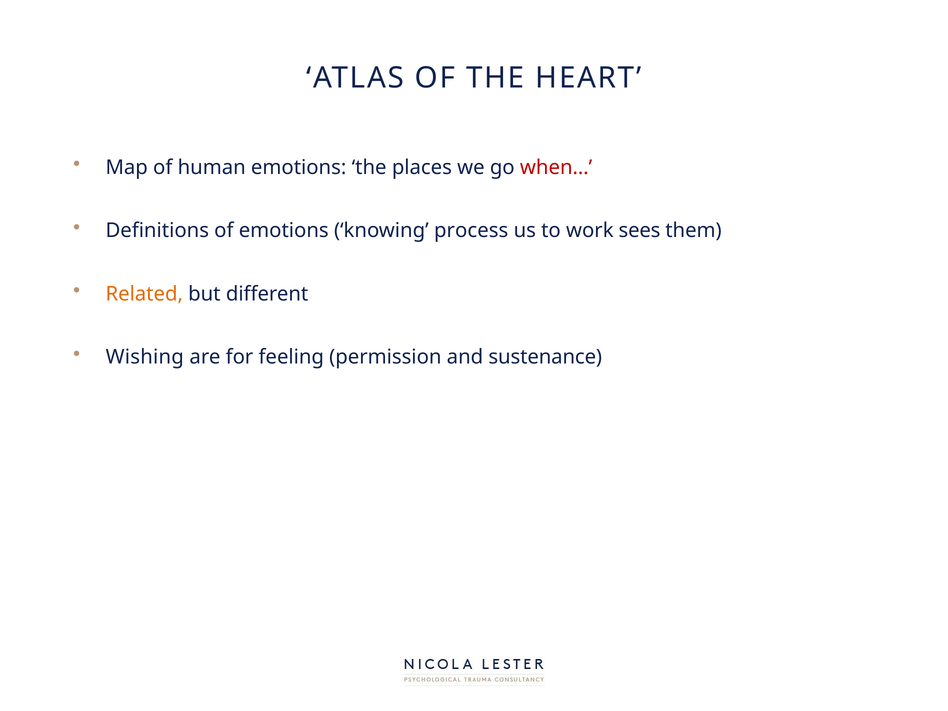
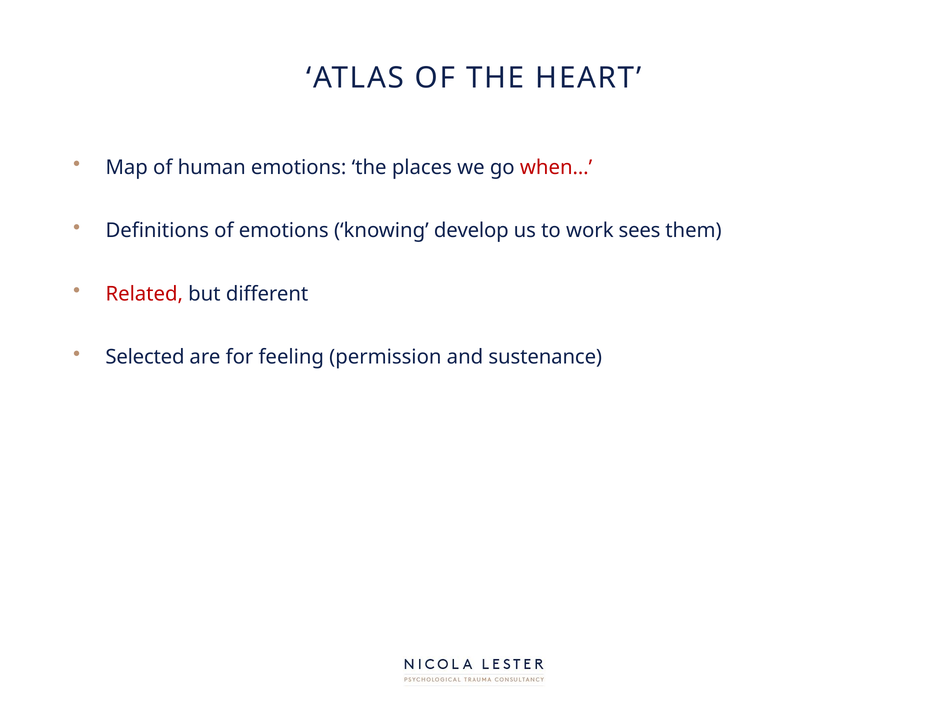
process: process -> develop (471, 231)
Related colour: orange -> red (144, 294)
Wishing: Wishing -> Selected (145, 357)
